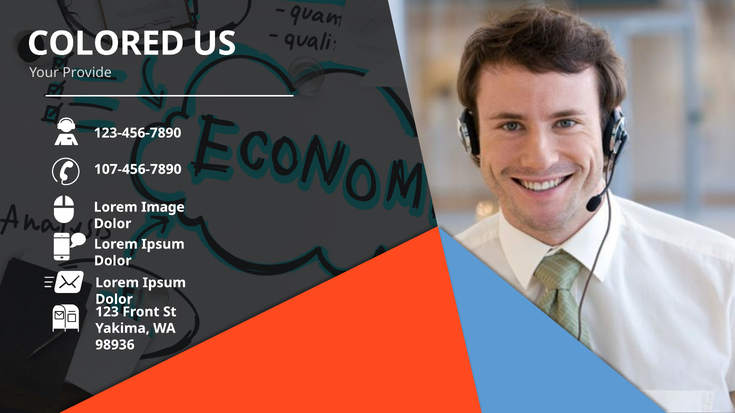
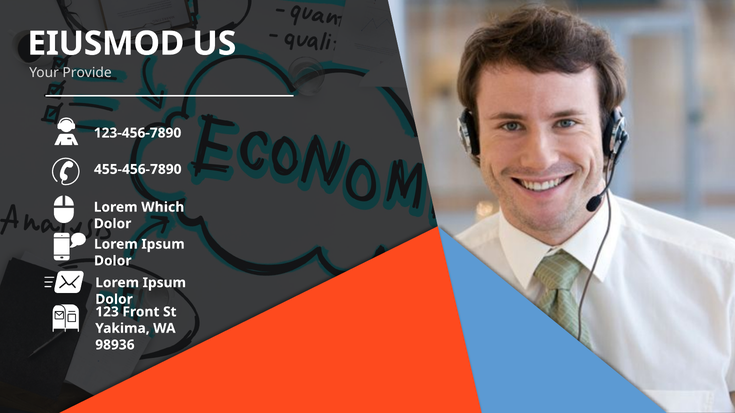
COLORED: COLORED -> EIUSMOD (106, 44)
107-456-7890: 107-456-7890 -> 455-456-7890 (138, 169)
Image: Image -> Which (163, 207)
